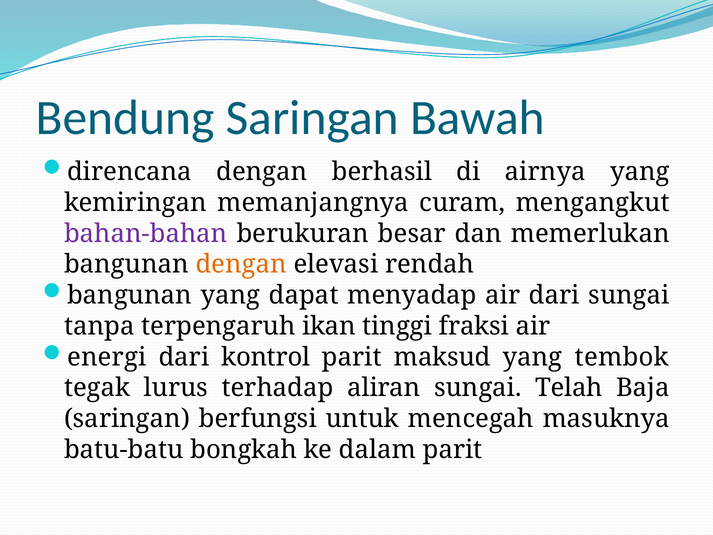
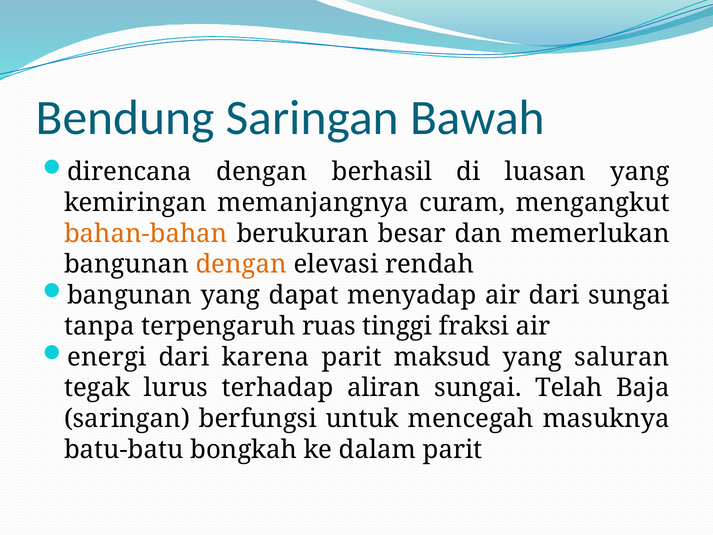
airnya: airnya -> luasan (545, 172)
bahan-bahan colour: purple -> orange (146, 233)
ikan: ikan -> ruas (329, 326)
kontrol: kontrol -> karena (265, 357)
tembok: tembok -> saluran (622, 357)
